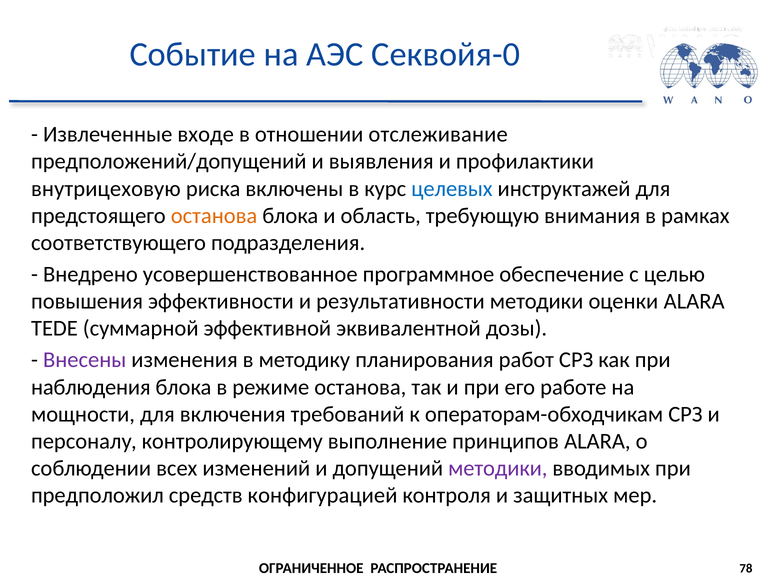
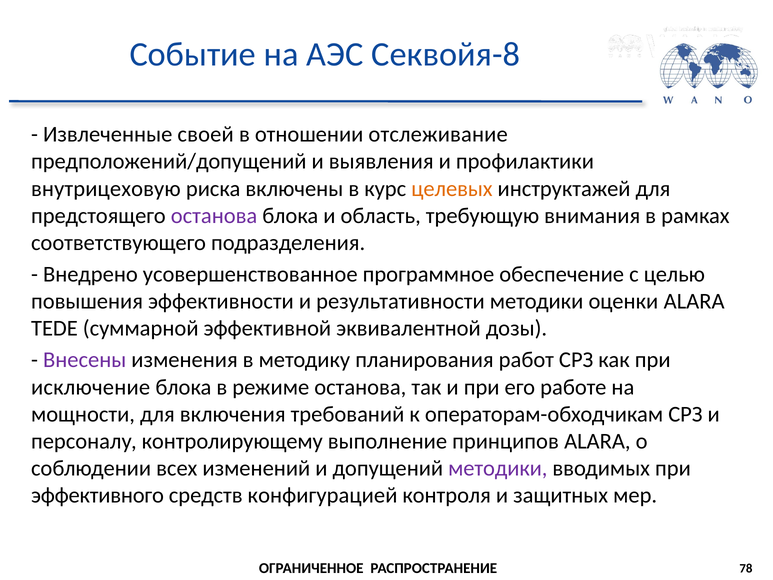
Секвойя-0: Секвойя-0 -> Секвойя-8 (446, 54)
входе: входе -> своей (206, 134)
целевых colour: blue -> orange (452, 189)
останова colour: orange -> purple (214, 216)
наблюдения: наблюдения -> исключение (91, 387)
предположил: предположил -> эффективного (97, 495)
